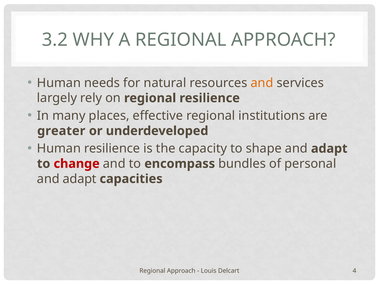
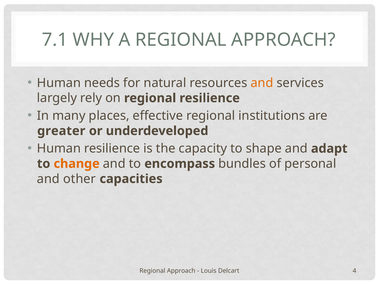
3.2: 3.2 -> 7.1 (55, 40)
change colour: red -> orange (77, 164)
adapt: adapt -> other (79, 179)
